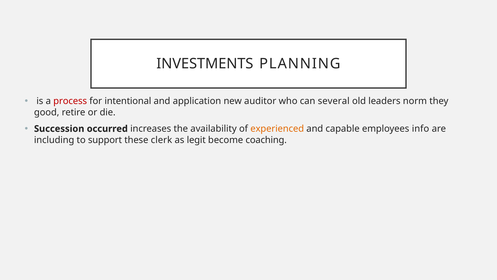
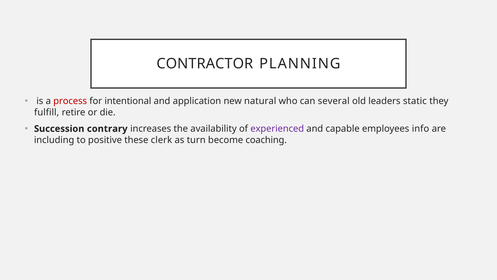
INVESTMENTS: INVESTMENTS -> CONTRACTOR (205, 63)
auditor: auditor -> natural (260, 101)
norm: norm -> static (415, 101)
good: good -> fulfill (47, 112)
occurred: occurred -> contrary (107, 129)
experienced colour: orange -> purple (277, 129)
support: support -> positive (105, 140)
legit: legit -> turn (196, 140)
